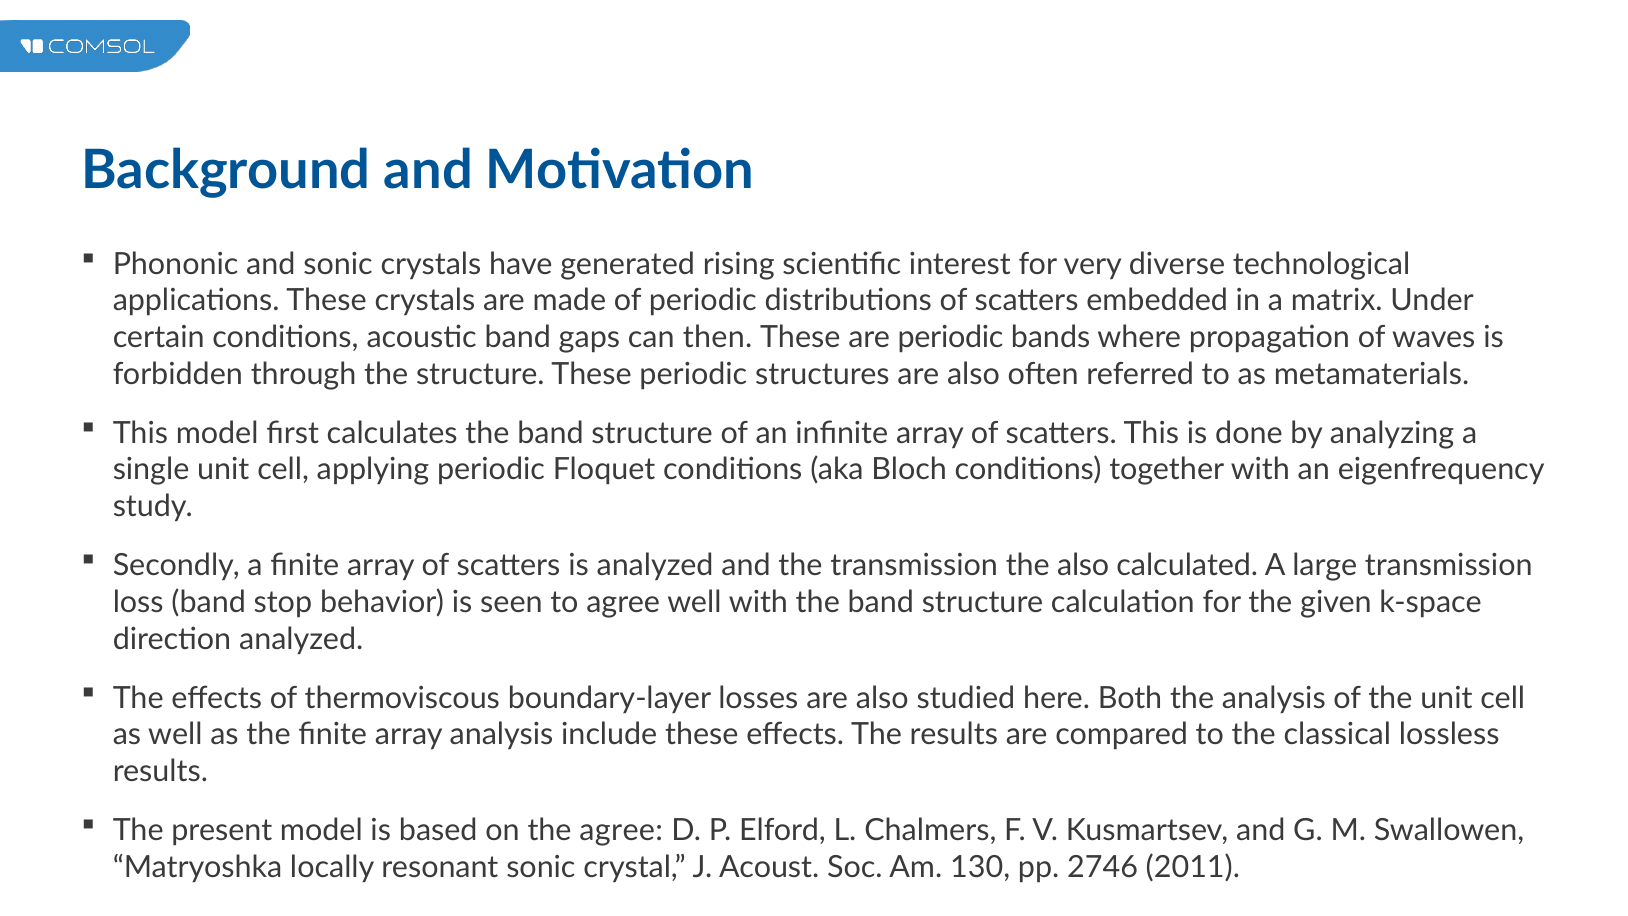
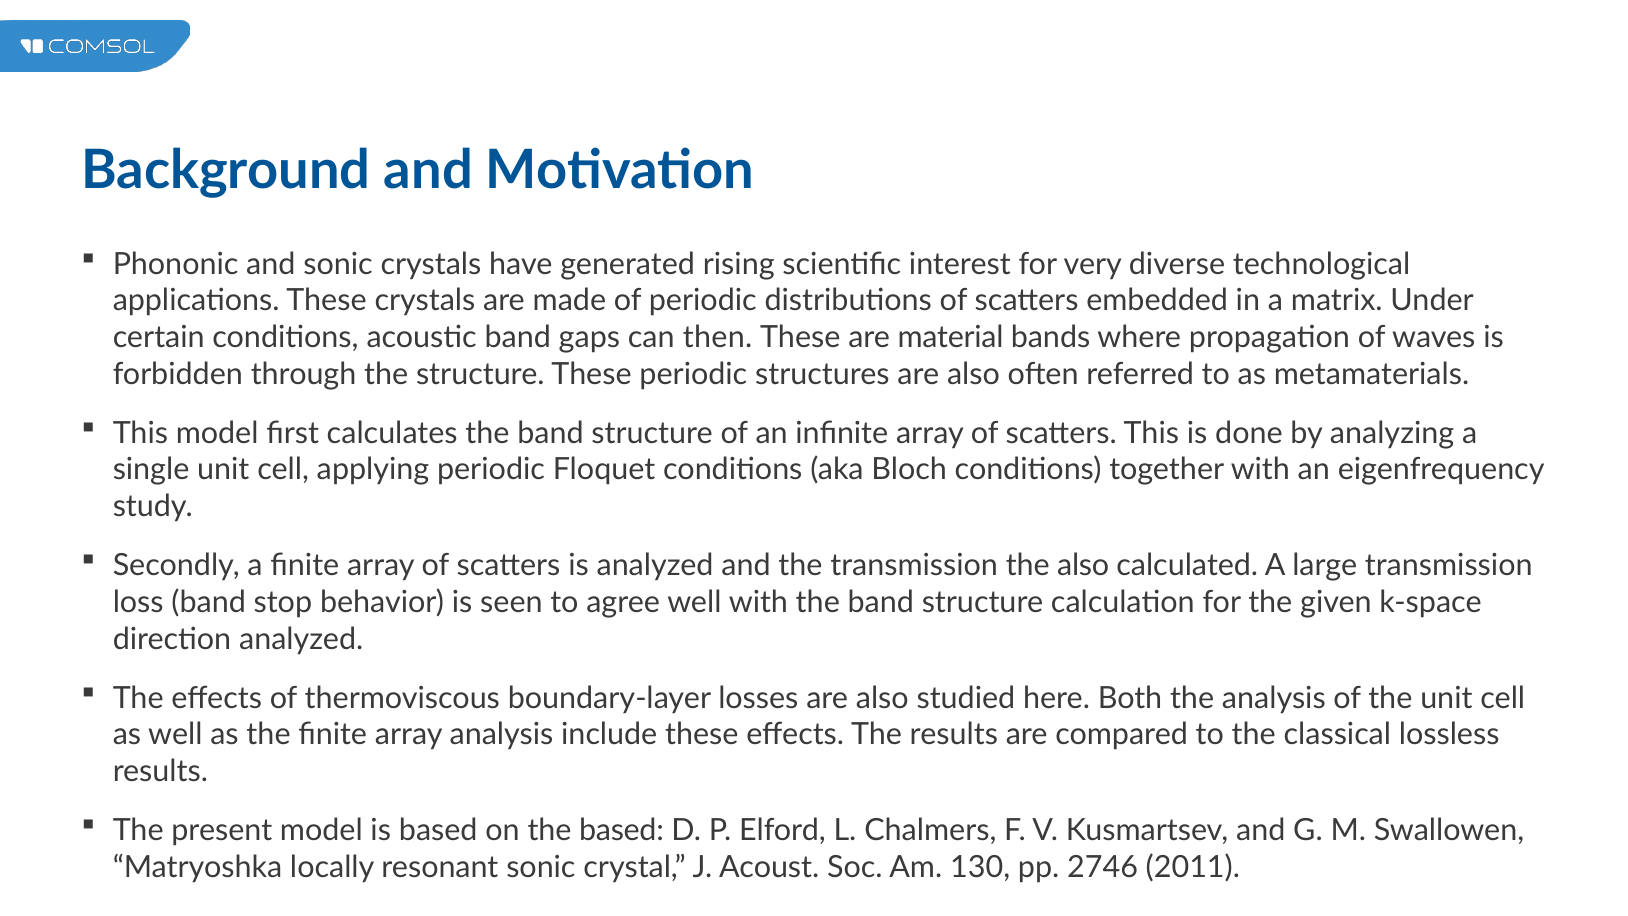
are periodic: periodic -> material (951, 337)
the agree: agree -> based (622, 831)
